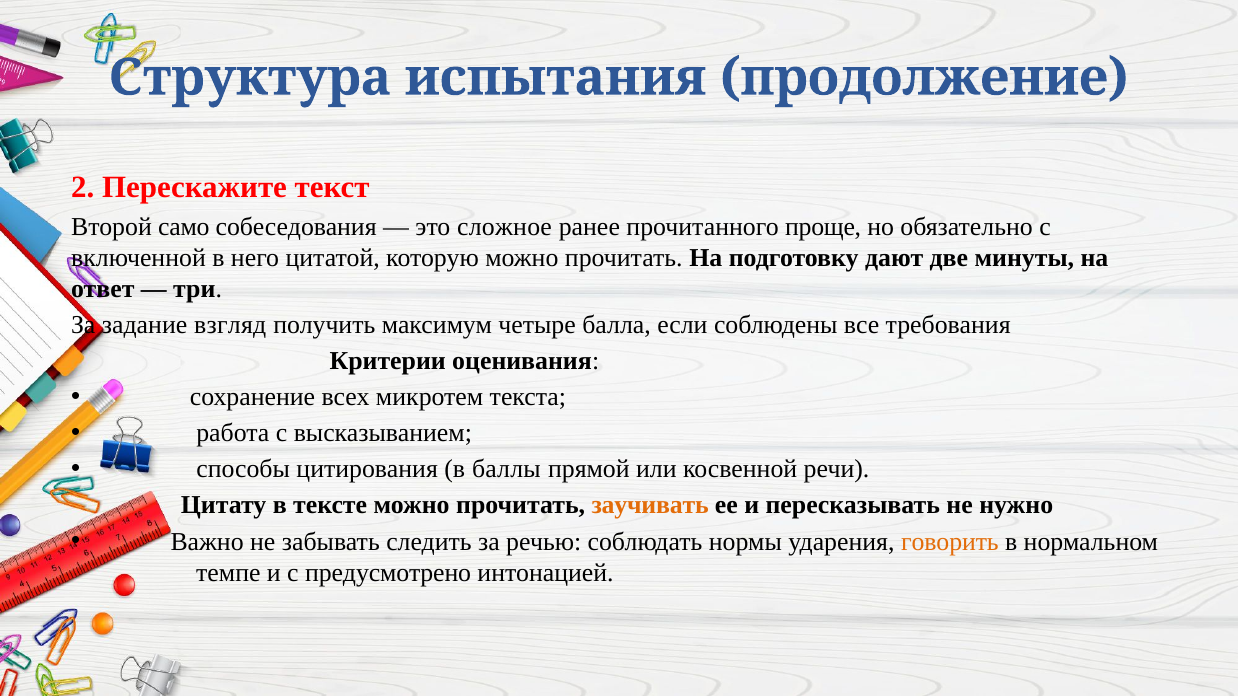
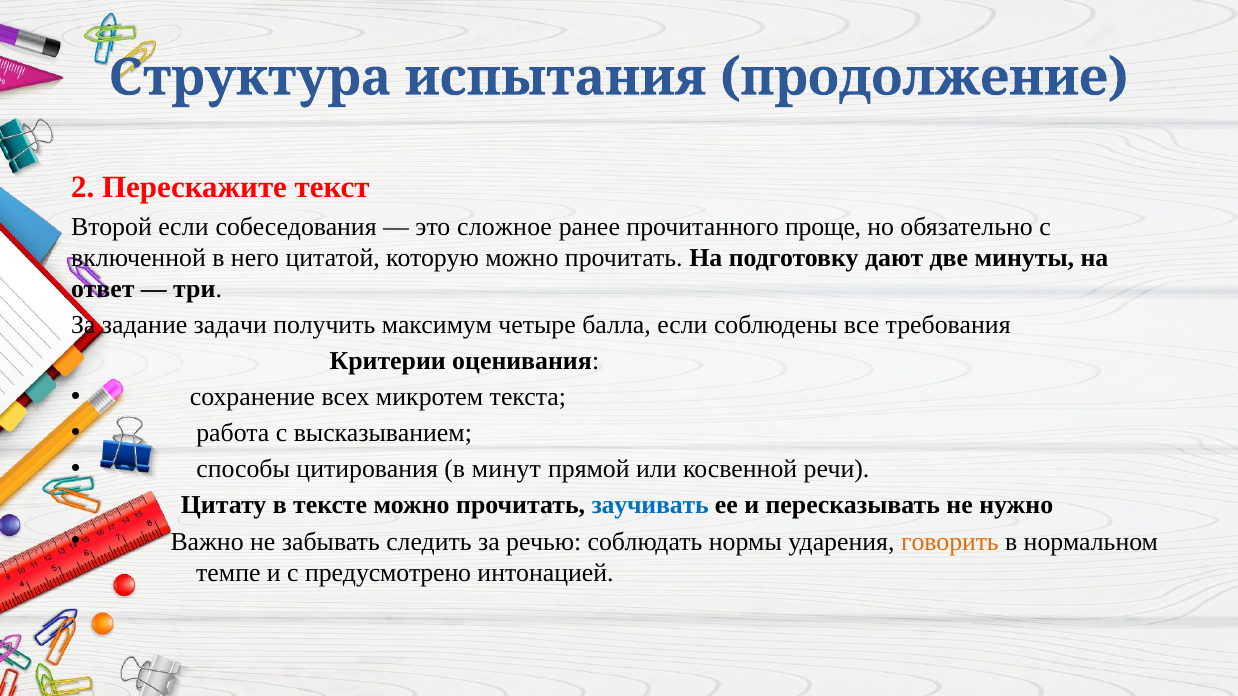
Второй само: само -> если (184, 227)
взгляд: взгляд -> задачи (230, 325)
баллы: баллы -> минут (506, 470)
заучивать colour: orange -> blue (650, 506)
